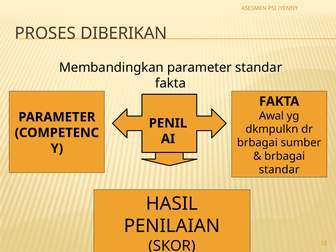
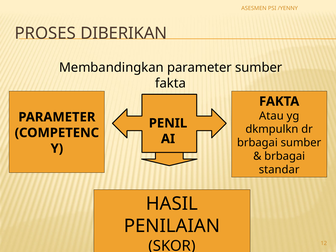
parameter standar: standar -> sumber (259, 68)
Awal: Awal -> Atau (271, 116)
